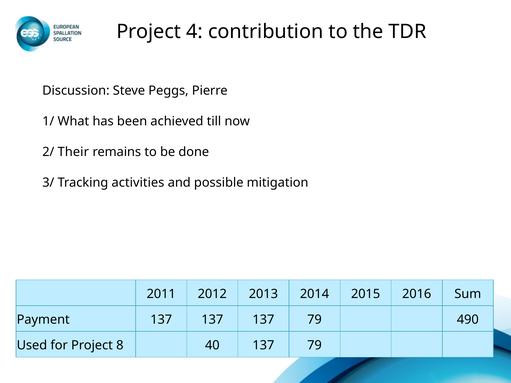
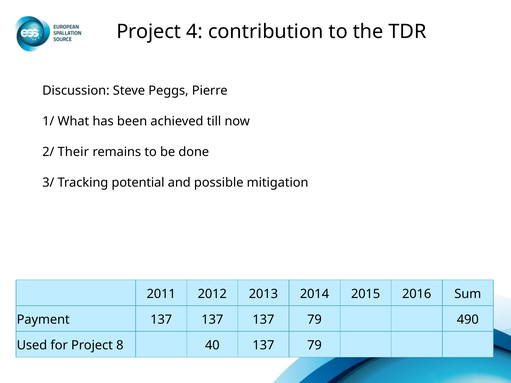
activities: activities -> potential (138, 183)
